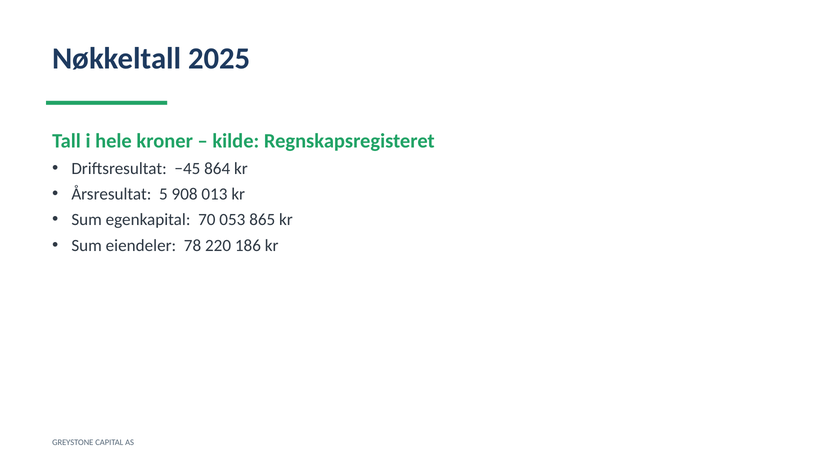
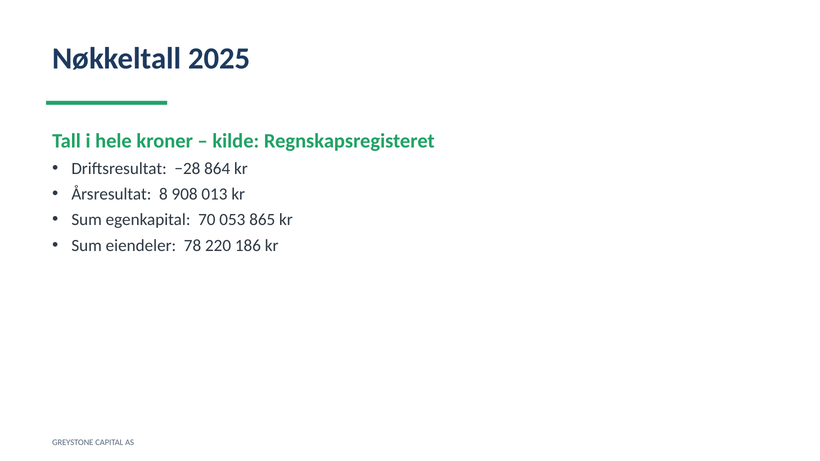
−45: −45 -> −28 (187, 169)
5: 5 -> 8 (163, 194)
